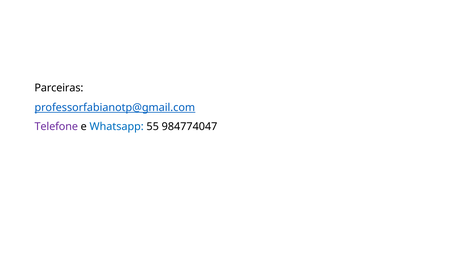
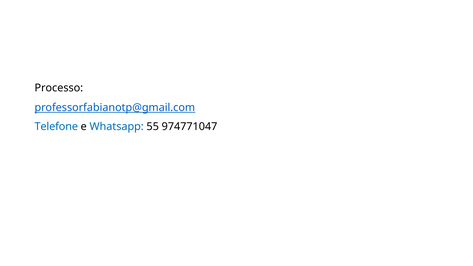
Parceiras: Parceiras -> Processo (59, 88)
Telefone colour: purple -> blue (56, 127)
984774047: 984774047 -> 974771047 (190, 127)
